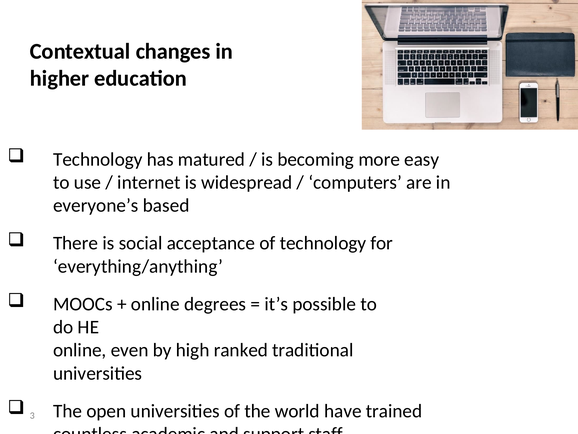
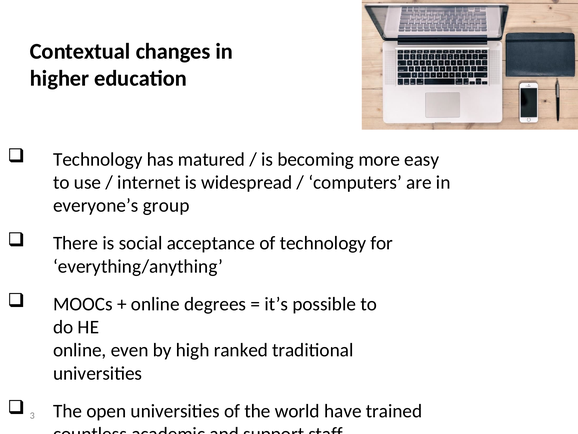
based: based -> group (166, 205)
